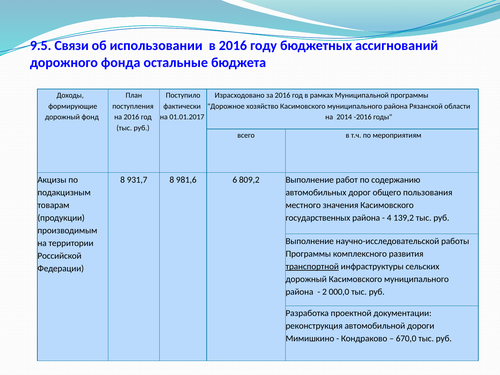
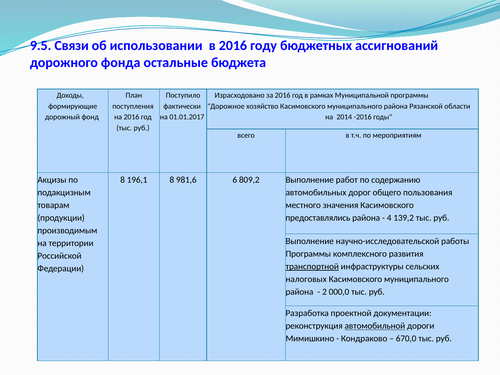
931,7: 931,7 -> 196,1 (137, 180)
государственных: государственных -> предоставлялись (318, 218)
дорожный: дорожный -> налоговых (306, 279)
автомобильной underline: none -> present (375, 326)
